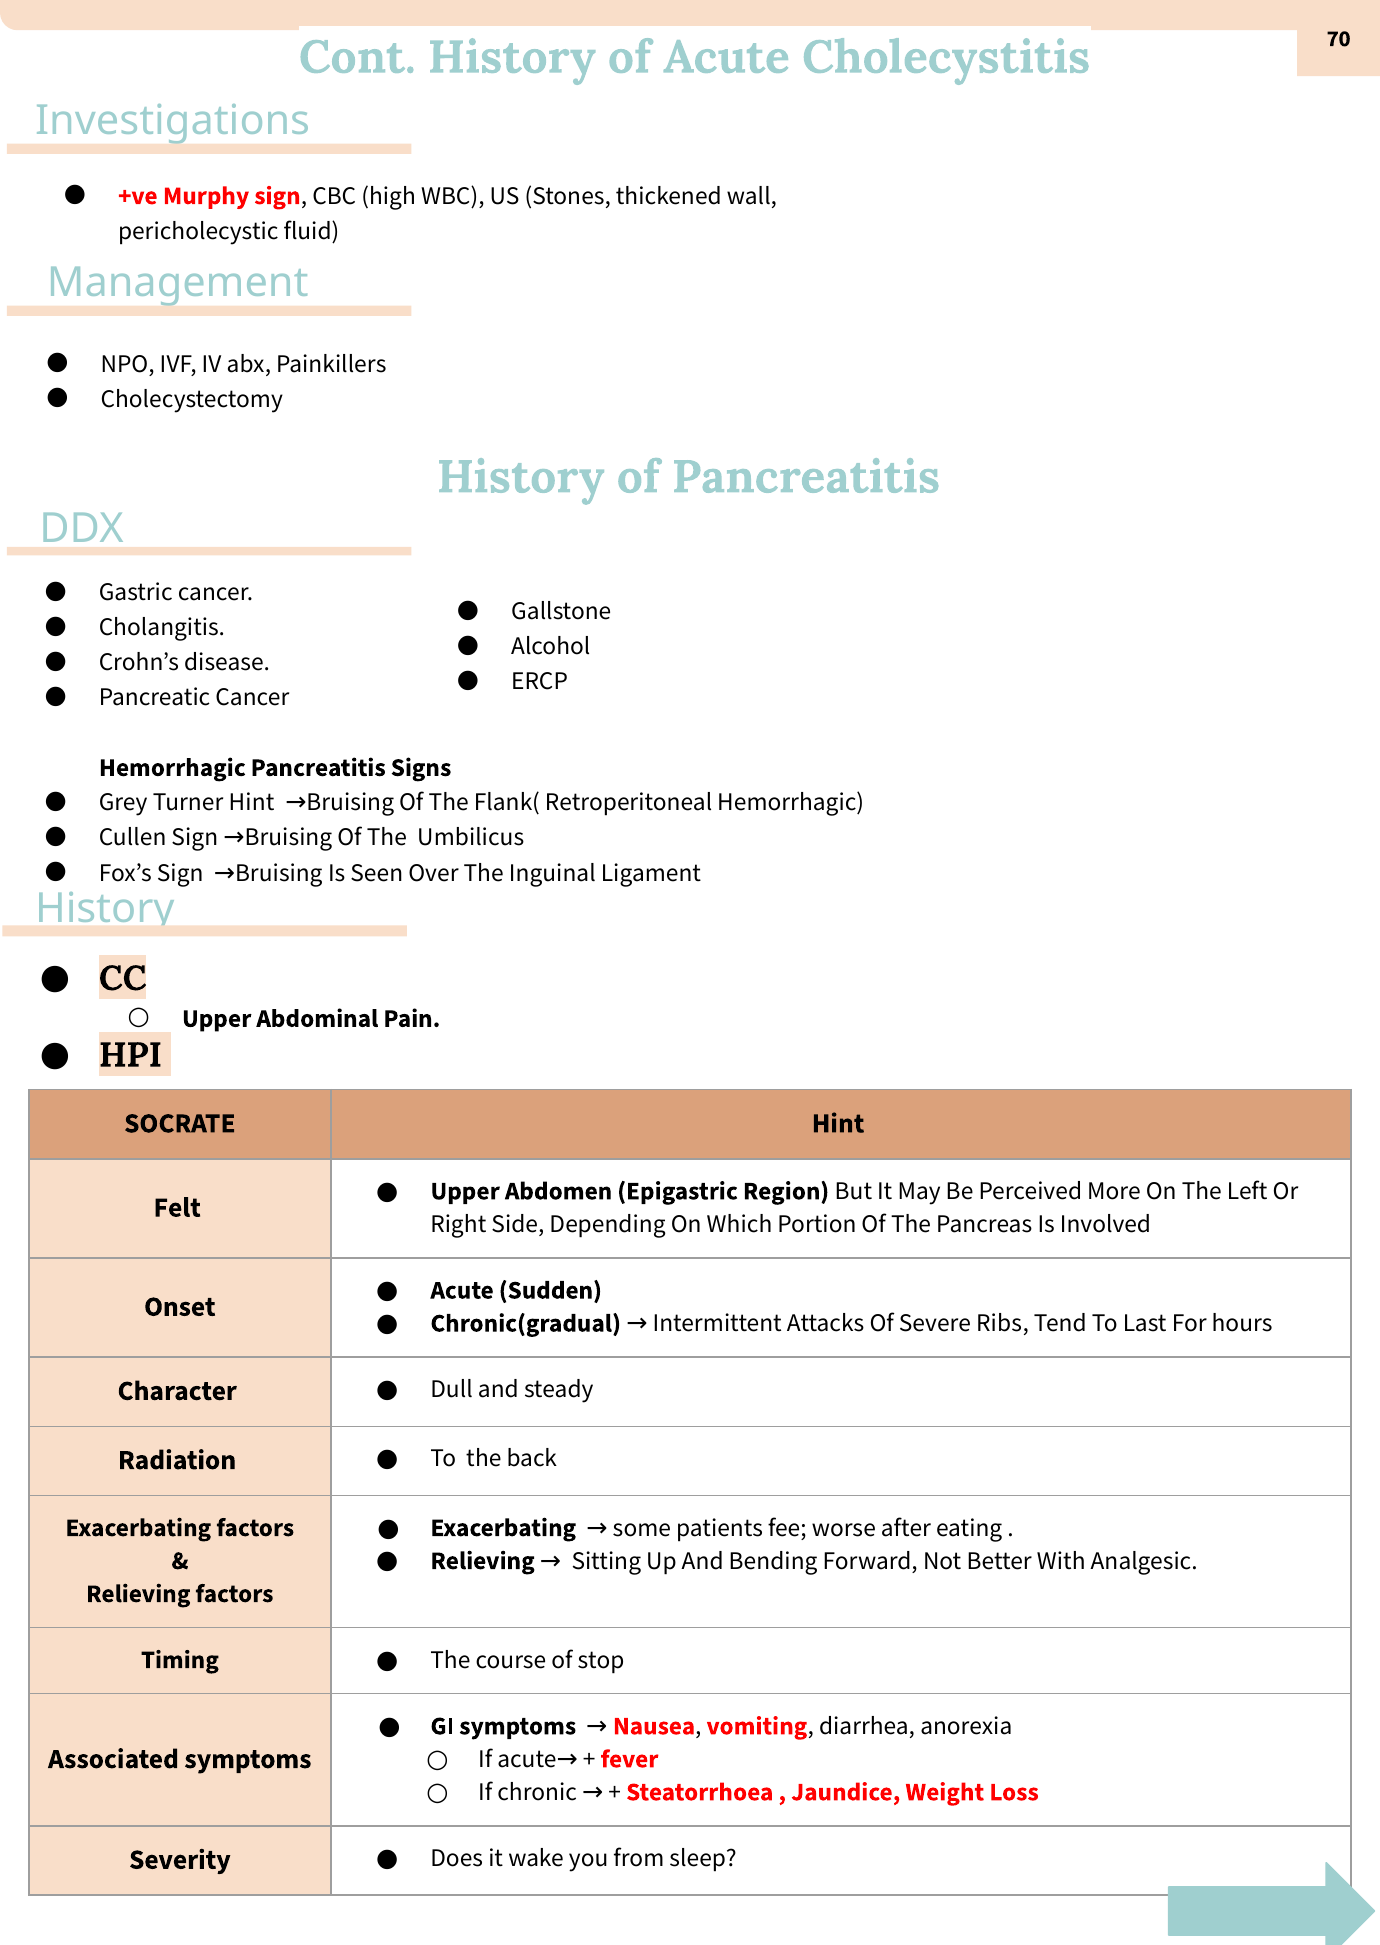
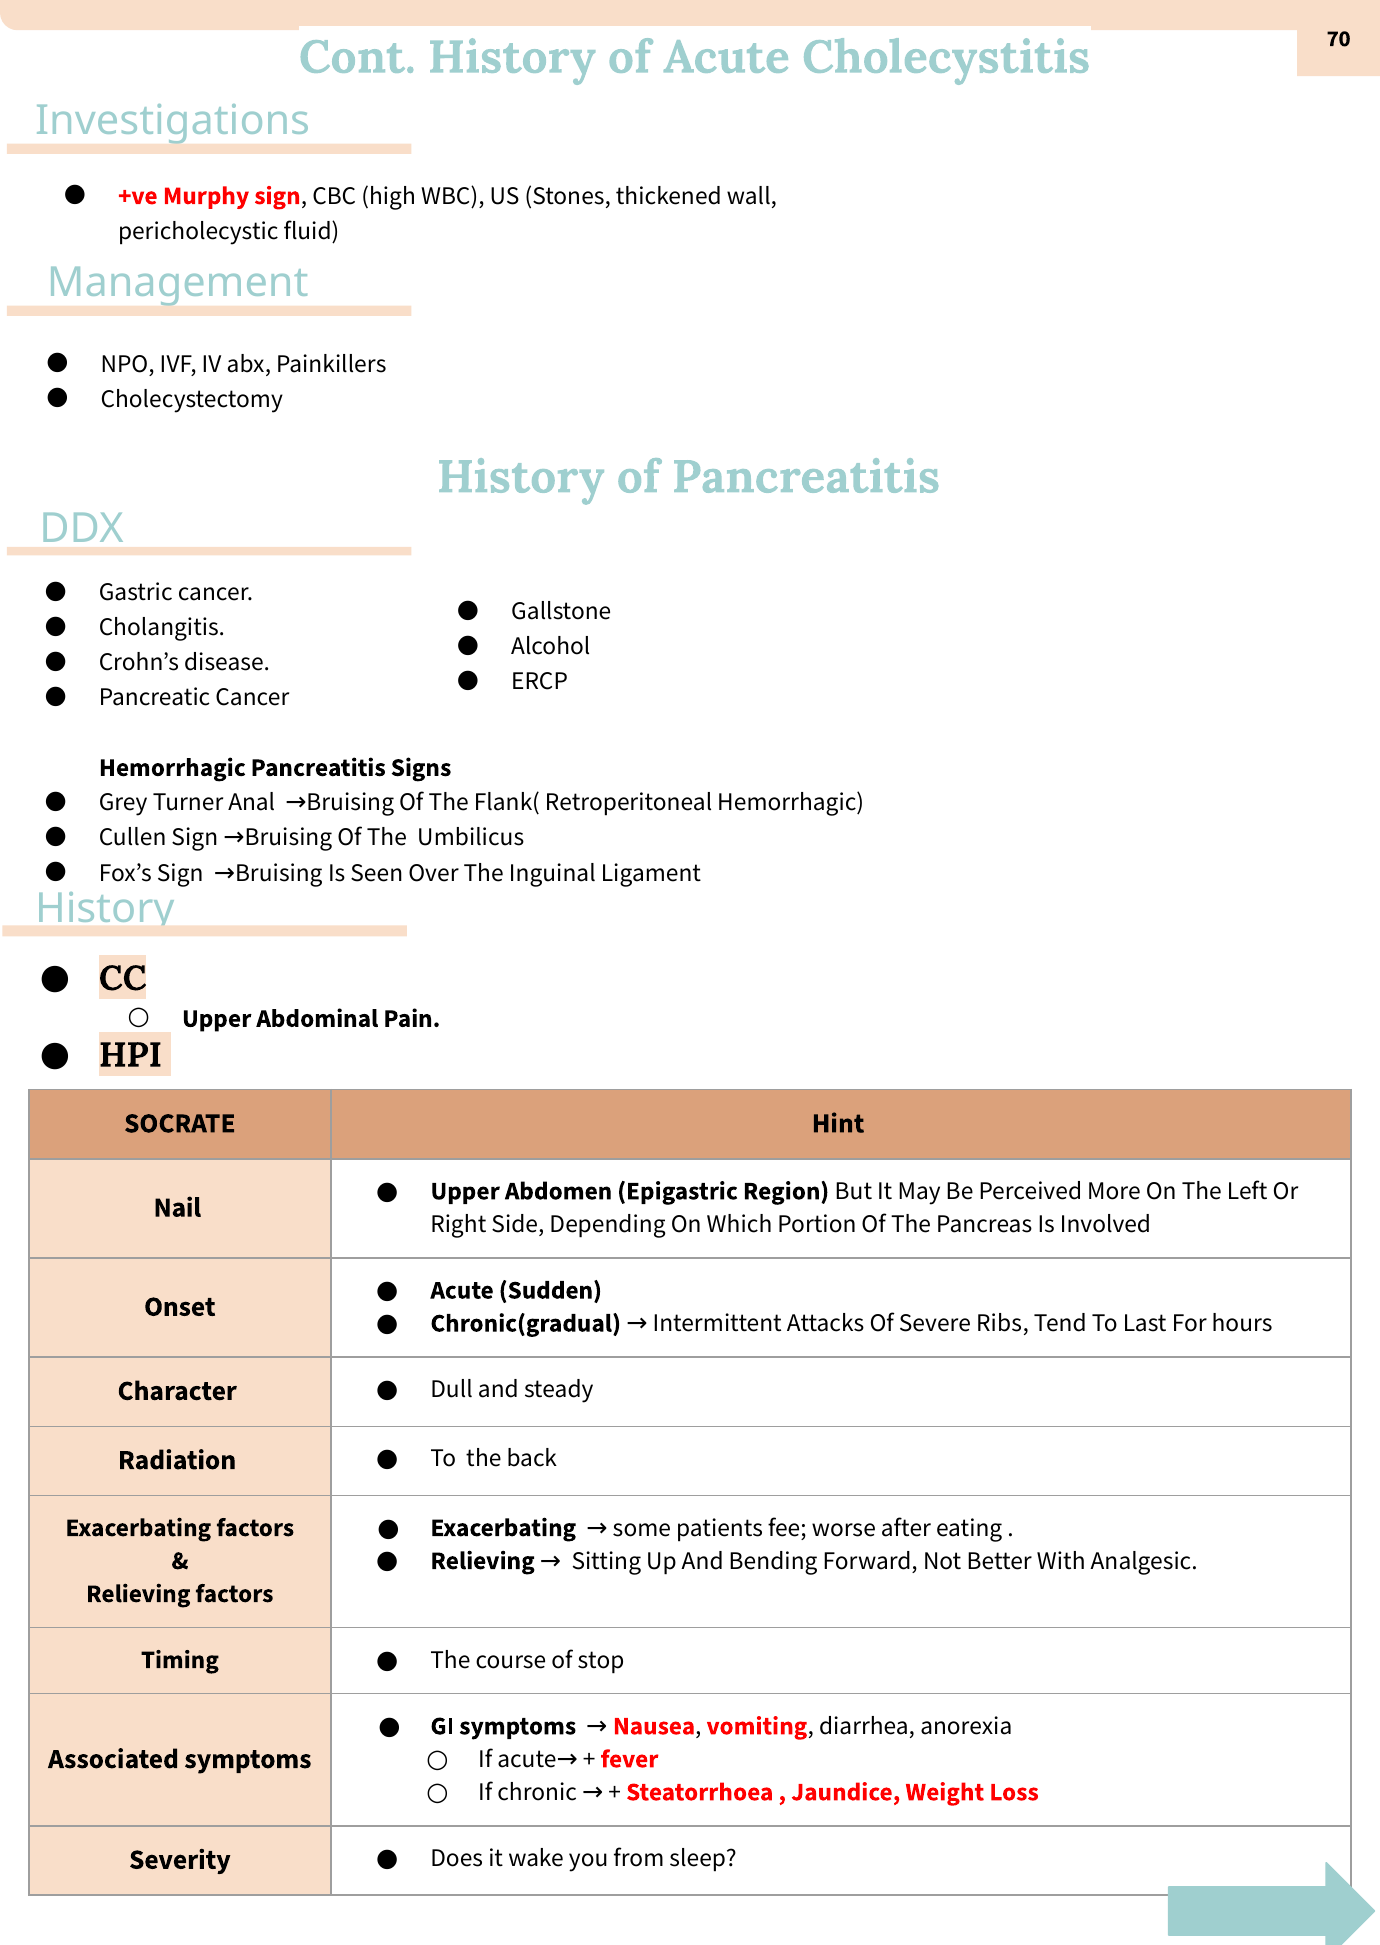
Turner Hint: Hint -> Anal (252, 803)
Felt: Felt -> Nail (177, 1208)
